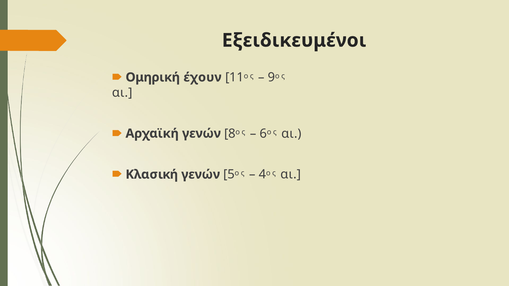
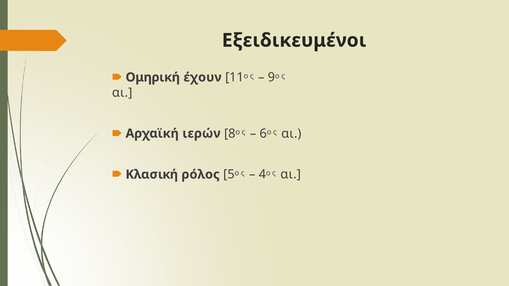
Αρχαϊκή γενών: γενών -> ιερών (201, 134)
Κλασική γενών: γενών -> ρόλος (201, 175)
